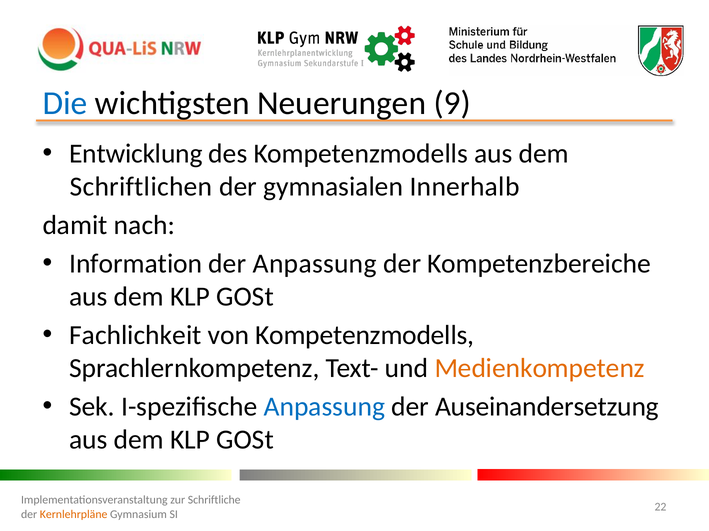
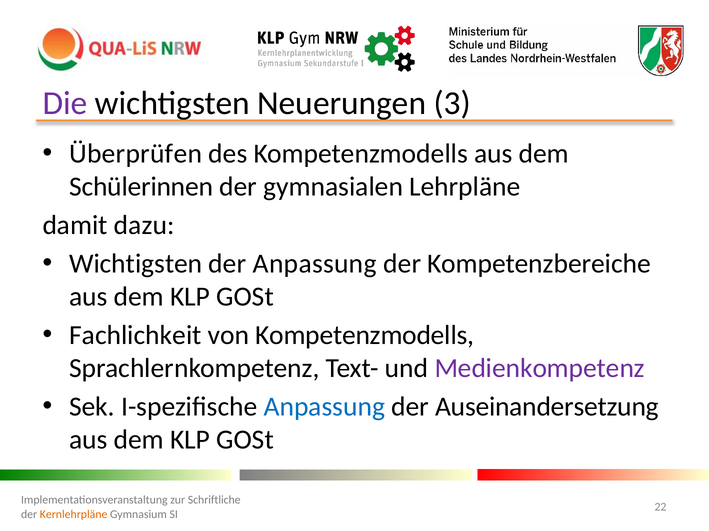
Die colour: blue -> purple (65, 103)
9: 9 -> 3 (452, 103)
Entwicklung: Entwicklung -> Überprüfen (136, 154)
Schriftlichen: Schriftlichen -> Schülerinnen (141, 187)
Innerhalb: Innerhalb -> Lehrpläne (465, 187)
nach: nach -> dazu (144, 225)
Information: Information -> Wichtigsten (136, 264)
Medienkompetenz colour: orange -> purple (540, 369)
